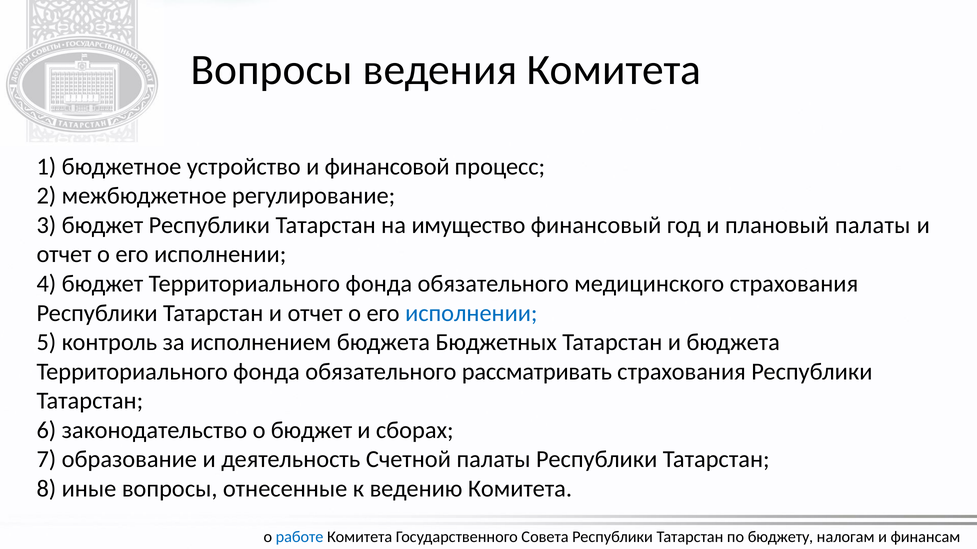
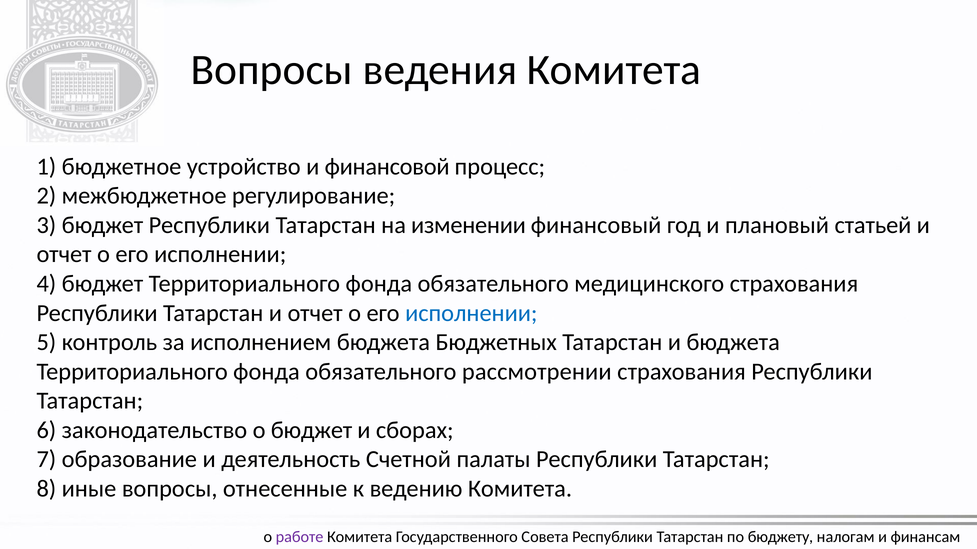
имущество: имущество -> изменении (469, 225)
плановый палаты: палаты -> статьей (873, 225)
рассматривать: рассматривать -> рассмотрении (537, 372)
работе colour: blue -> purple (300, 538)
